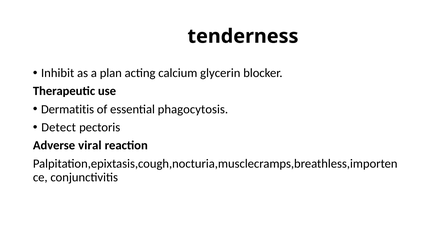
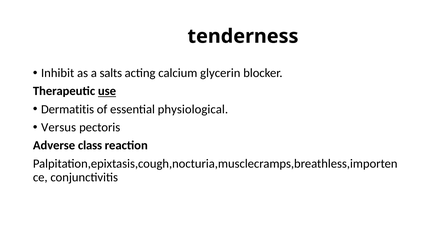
plan: plan -> salts (111, 73)
use underline: none -> present (107, 91)
phagocytosis: phagocytosis -> physiological (193, 109)
Detect: Detect -> Versus (59, 127)
viral: viral -> class (90, 145)
